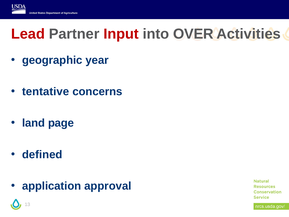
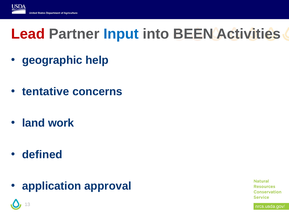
Input colour: red -> blue (121, 34)
OVER: OVER -> BEEN (193, 34)
year: year -> help (97, 60)
page: page -> work (61, 123)
